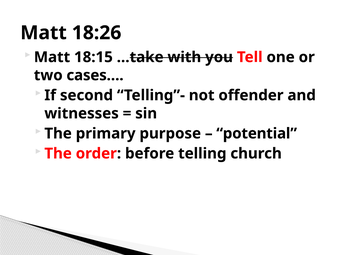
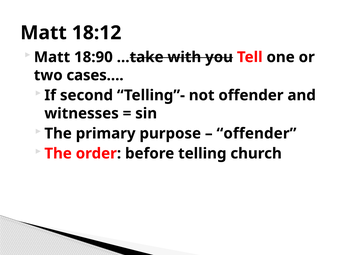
18:26: 18:26 -> 18:12 (97, 33)
18:15: 18:15 -> 18:90 (93, 57)
potential: potential -> offender (256, 133)
